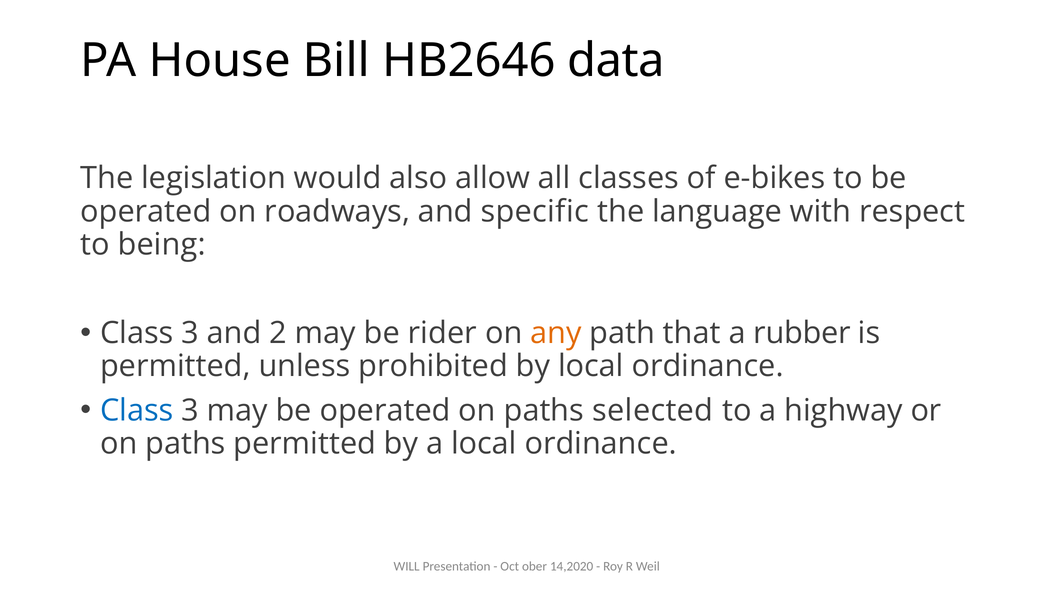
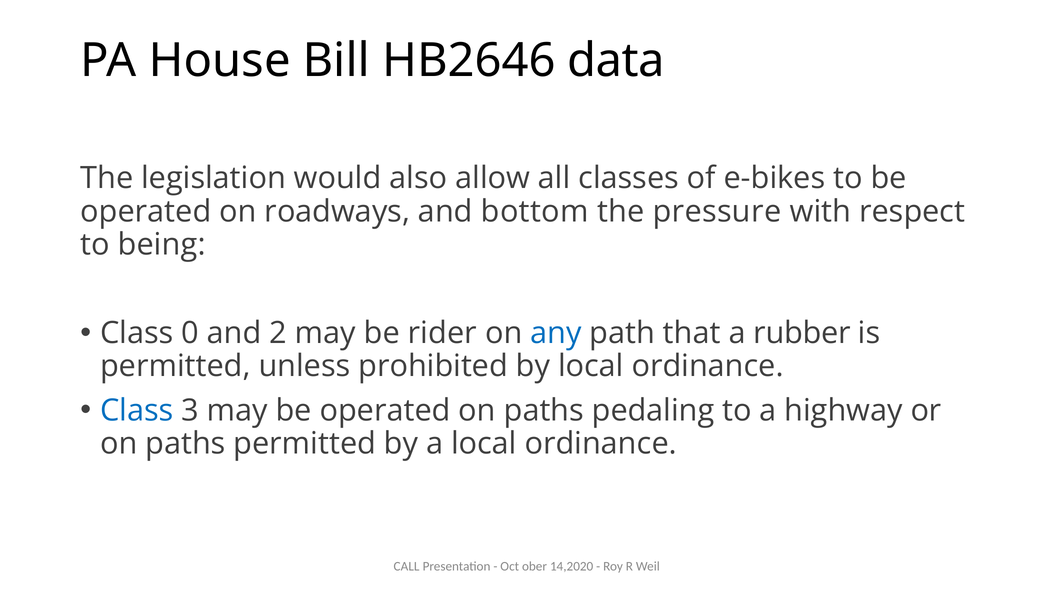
specific: specific -> bottom (535, 211)
language: language -> pressure (717, 211)
3: 3 -> 0 (190, 333)
any colour: orange -> blue (556, 333)
selected: selected -> pedaling (653, 410)
WILL: WILL -> CALL (407, 566)
